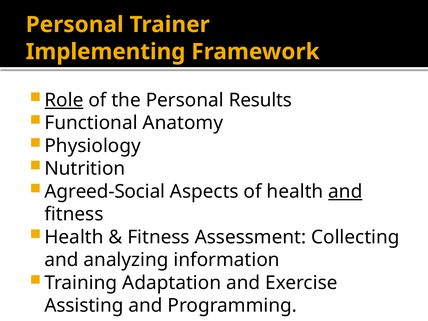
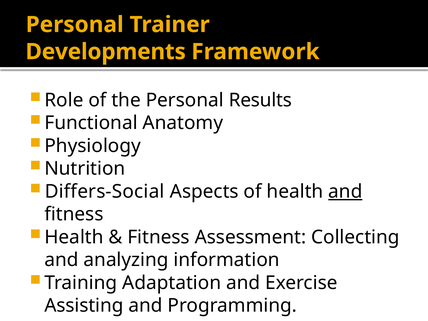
Implementing: Implementing -> Developments (106, 52)
Role underline: present -> none (64, 100)
Agreed-Social: Agreed-Social -> Differs-Social (105, 191)
